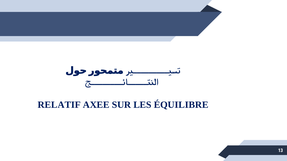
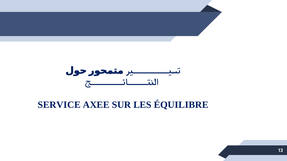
RELATIF: RELATIF -> SERVICE (59, 105)
